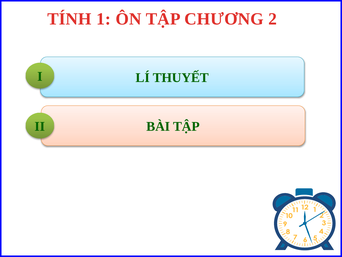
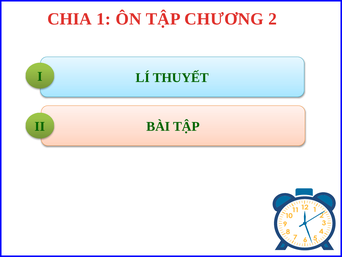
TÍNH: TÍNH -> CHIA (70, 19)
